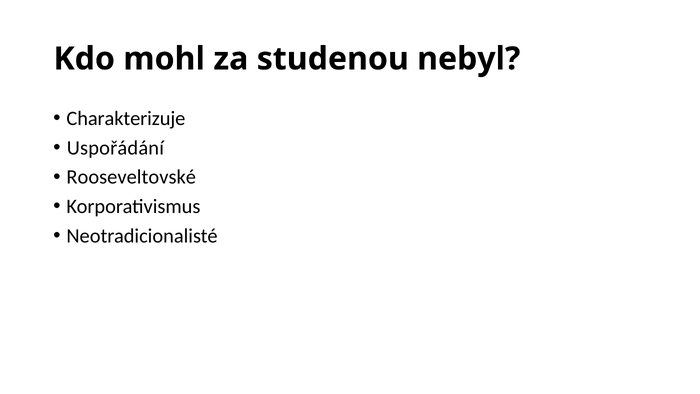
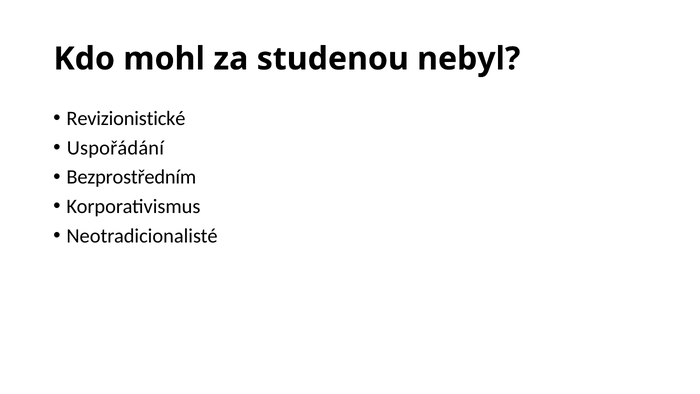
Charakterizuje: Charakterizuje -> Revizionistické (126, 118)
Rooseveltovské: Rooseveltovské -> Bezprostředním (131, 177)
